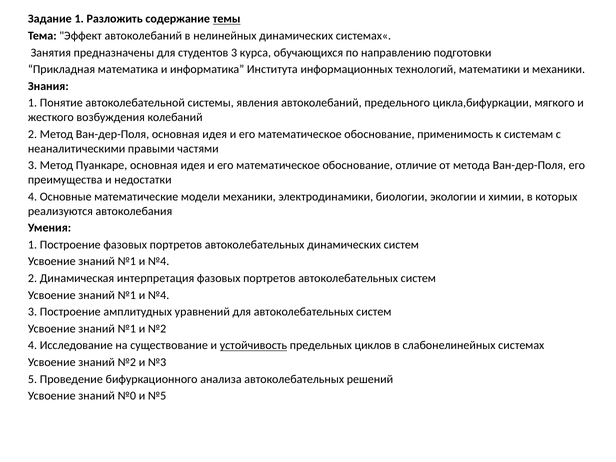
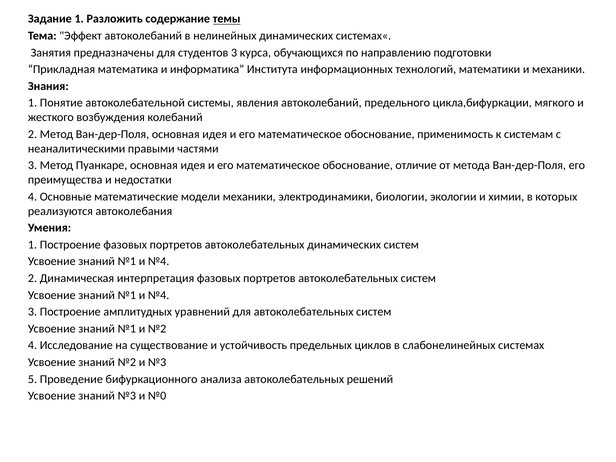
устойчивость underline: present -> none (253, 346)
знаний №0: №0 -> №3 (127, 396)
№5: №5 -> №0 (157, 396)
